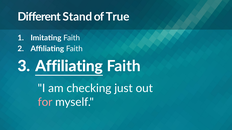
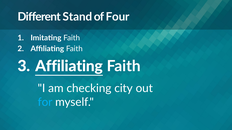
True: True -> Four (118, 17)
just: just -> city (124, 89)
for colour: pink -> light blue (45, 103)
